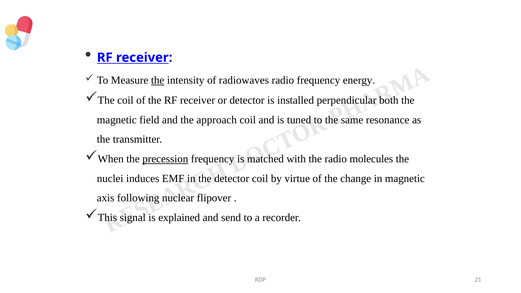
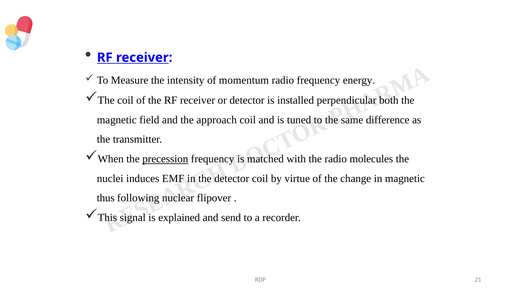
the underline: present -> none (158, 80)
radiowaves: radiowaves -> momentum (244, 80)
resonance: resonance -> difference (388, 120)
axis: axis -> thus (106, 198)
